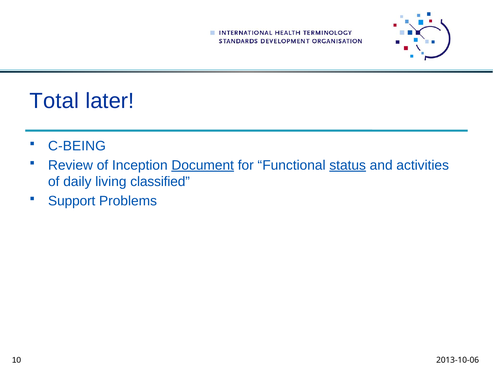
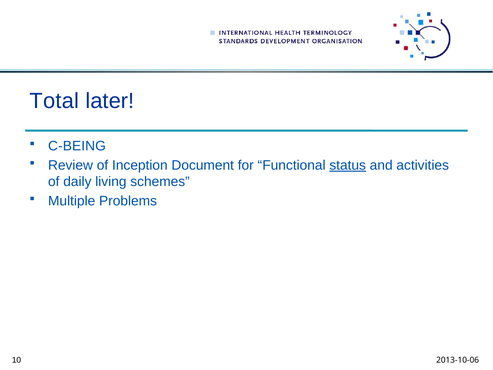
Document underline: present -> none (203, 165)
classified: classified -> schemes (160, 182)
Support: Support -> Multiple (72, 201)
